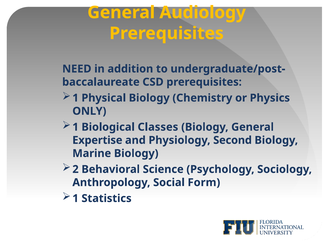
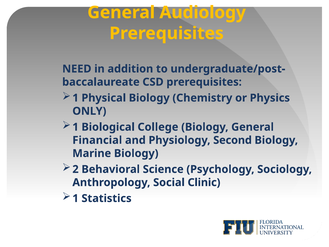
Classes: Classes -> College (158, 127)
Expertise: Expertise -> Financial (97, 140)
Form: Form -> Clinic (204, 182)
